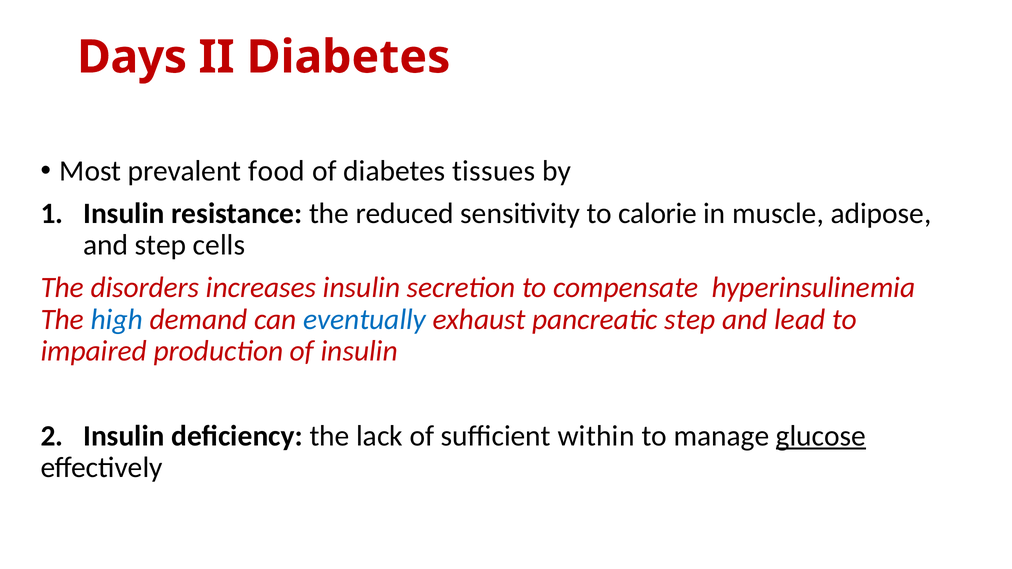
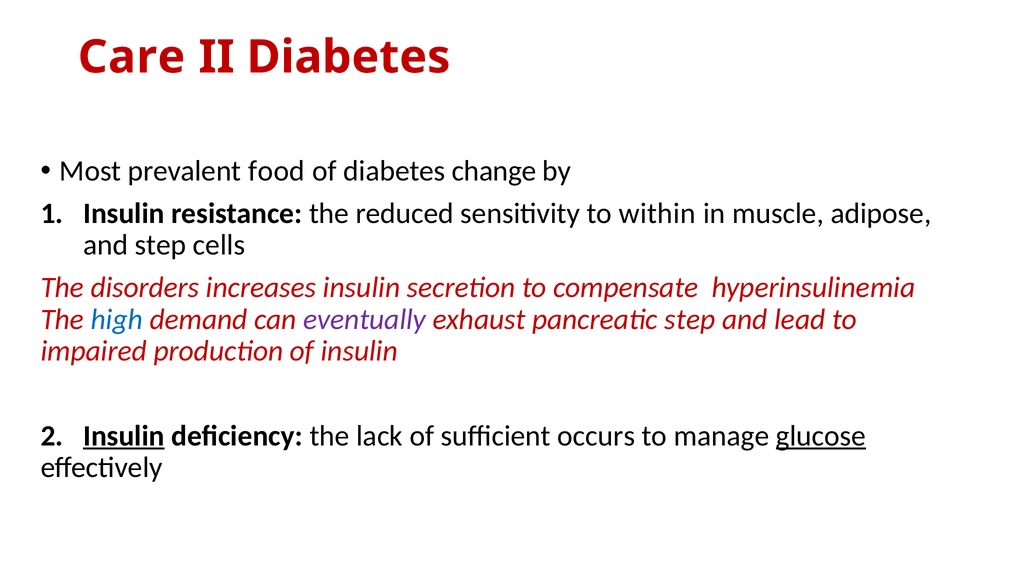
Days: Days -> Care (132, 57)
tissues: tissues -> change (494, 171)
calorie: calorie -> within (657, 213)
eventually colour: blue -> purple (365, 319)
Insulin underline: none -> present (124, 436)
within: within -> occurs (596, 436)
